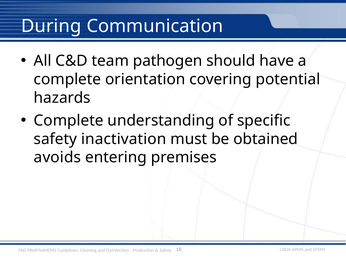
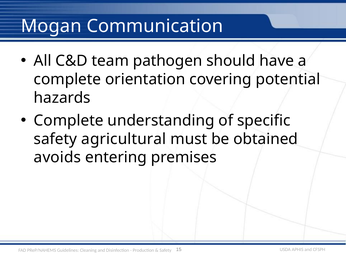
During: During -> Mogan (51, 26)
inactivation: inactivation -> agricultural (124, 139)
